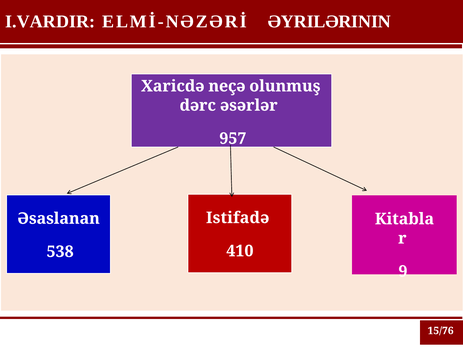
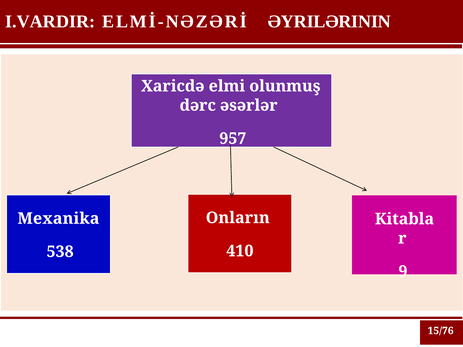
neçə: neçə -> elmi (227, 86)
Istifadə: Istifadə -> Onların (238, 218)
Əsaslanan: Əsaslanan -> Mexanika (58, 219)
